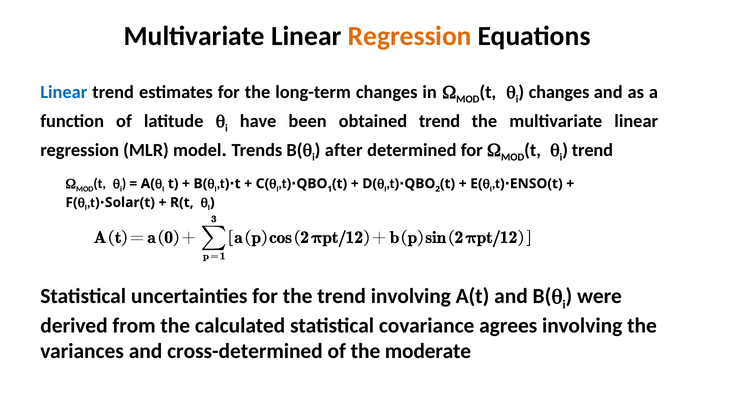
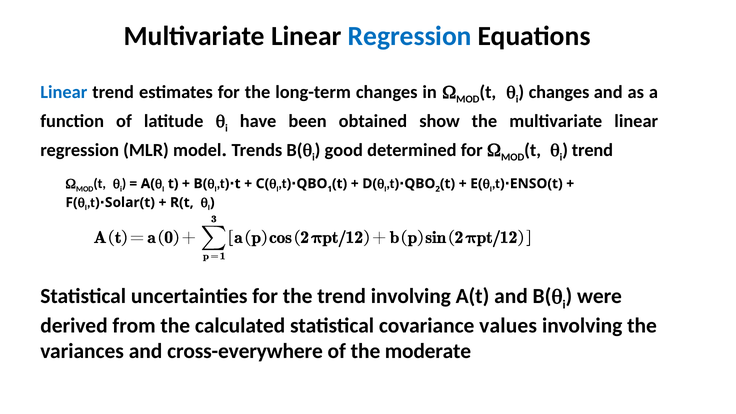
Regression colour: orange -> blue (410, 36)
obtained trend: trend -> show (440, 121)
after: after -> good (344, 150)
agrees: agrees -> values (508, 326)
cross-determined: cross-determined -> cross-everywhere (245, 351)
